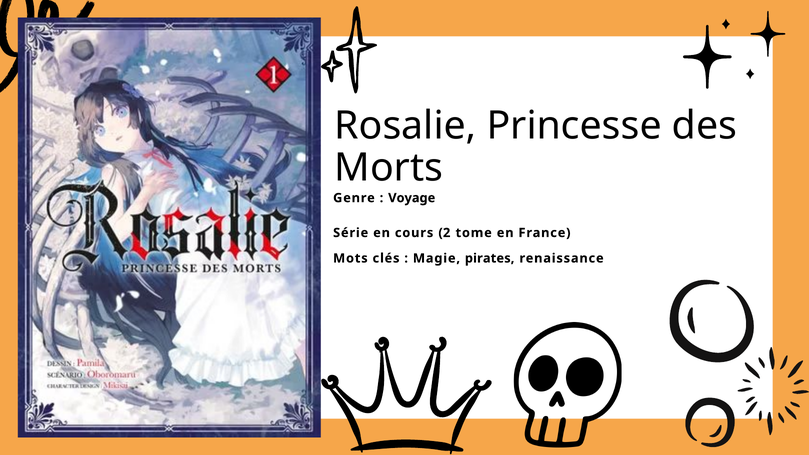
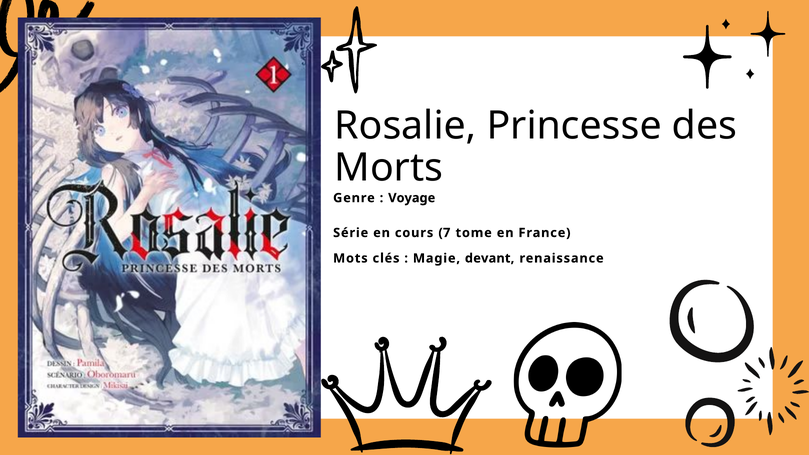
2: 2 -> 7 (444, 233)
pirates: pirates -> devant (490, 258)
